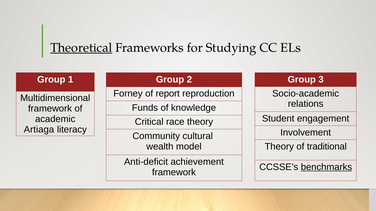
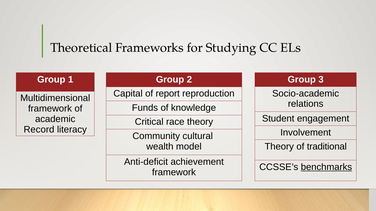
Theoretical underline: present -> none (81, 48)
Forney: Forney -> Capital (128, 94)
Artiaga: Artiaga -> Record (39, 130)
